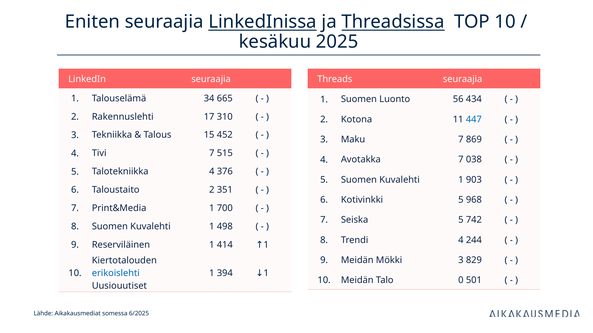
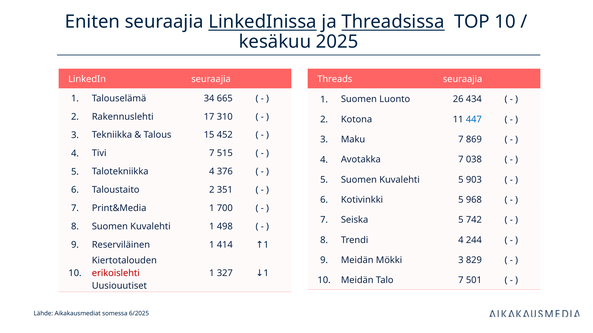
56: 56 -> 26 (458, 99)
5 Suomen Kuvalehti 1: 1 -> 5 (461, 180)
erikoislehti colour: blue -> red (116, 274)
394: 394 -> 327 (225, 274)
Talo 0: 0 -> 7 (461, 281)
